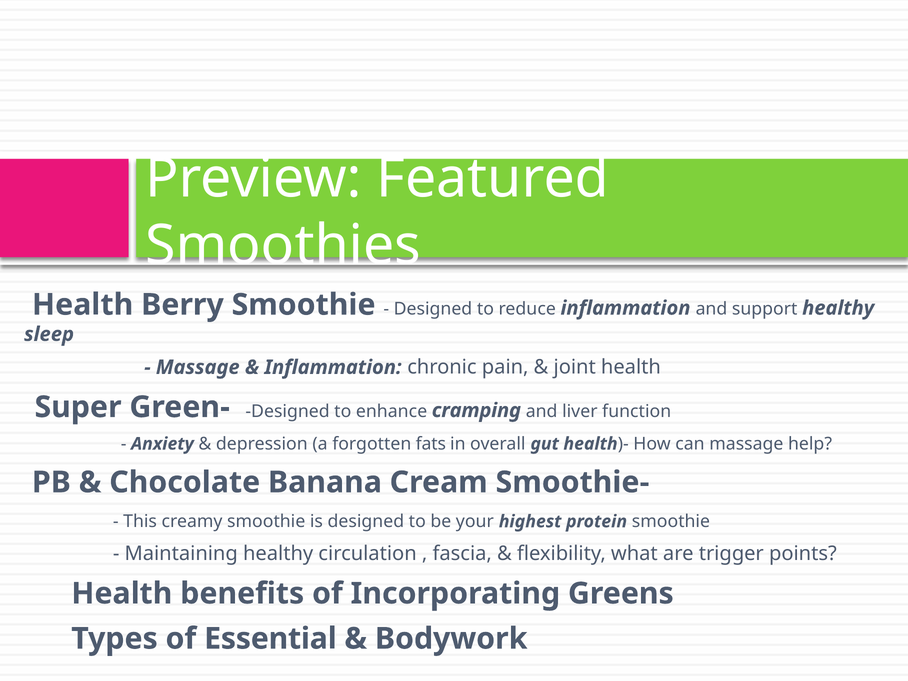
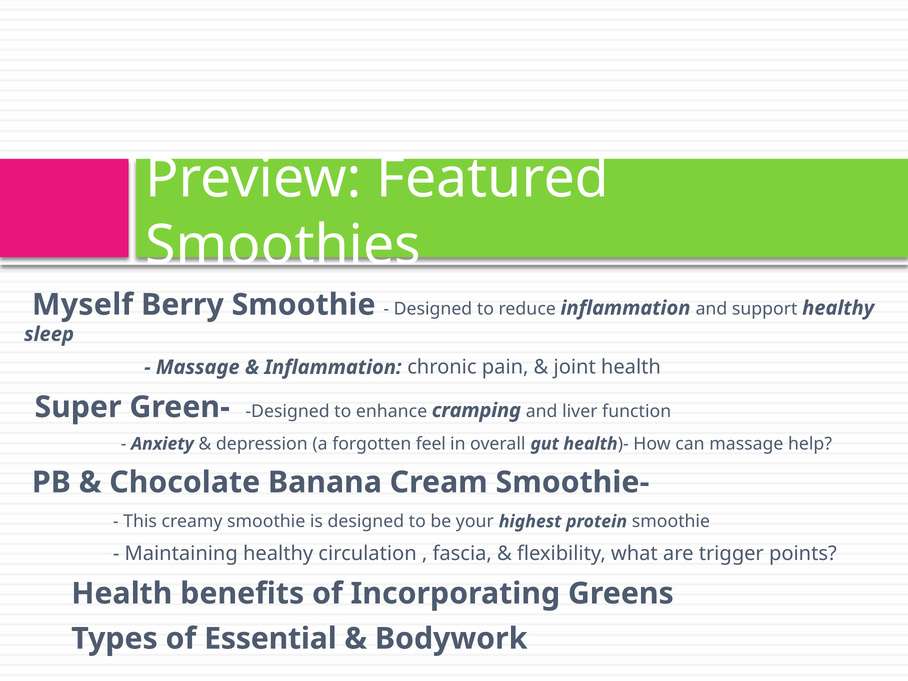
Health: Health -> Myself (83, 305)
fats: fats -> feel (431, 444)
